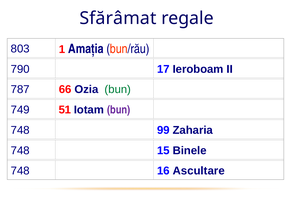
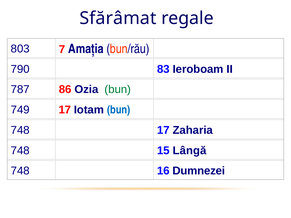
1: 1 -> 7 (62, 50)
17: 17 -> 83 (163, 69)
66: 66 -> 86 (65, 90)
749 51: 51 -> 17 (65, 110)
bun colour: purple -> blue (119, 110)
748 99: 99 -> 17 (163, 130)
Binele: Binele -> Lângă (190, 151)
Ascultare: Ascultare -> Dumnezei (199, 171)
